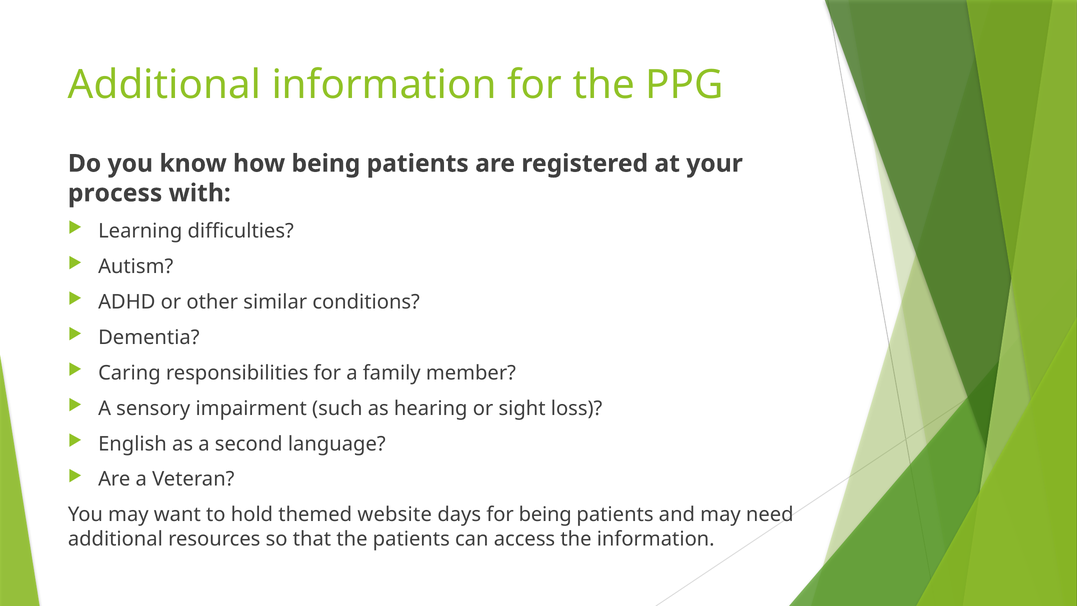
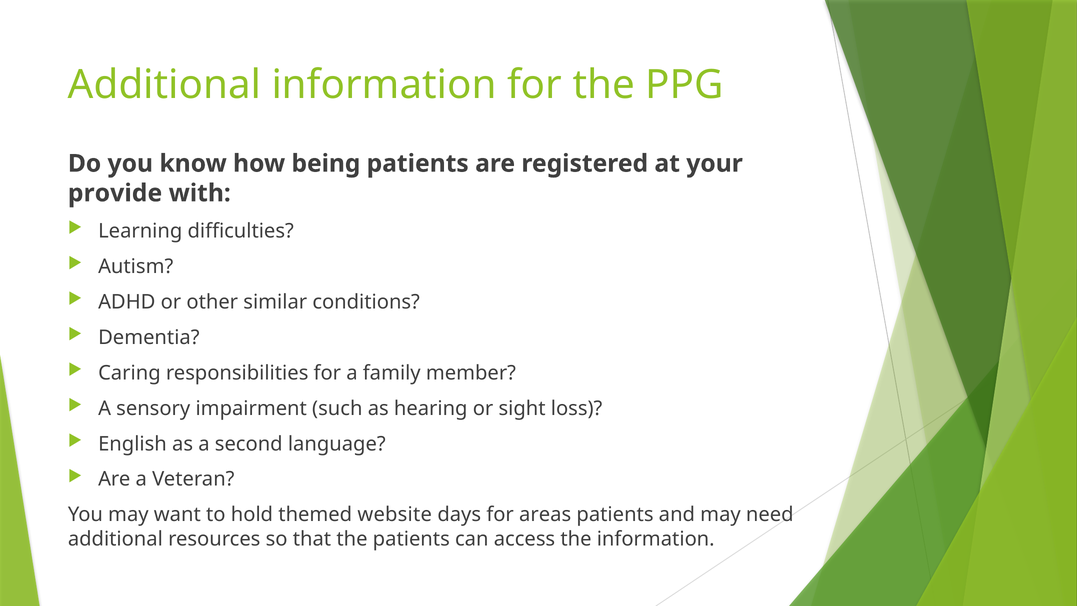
process: process -> provide (115, 193)
for being: being -> areas (545, 515)
